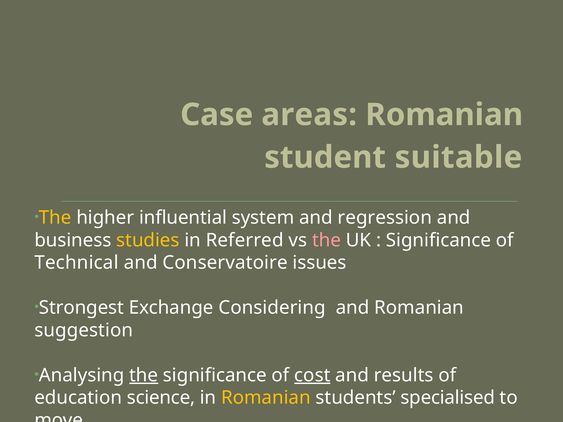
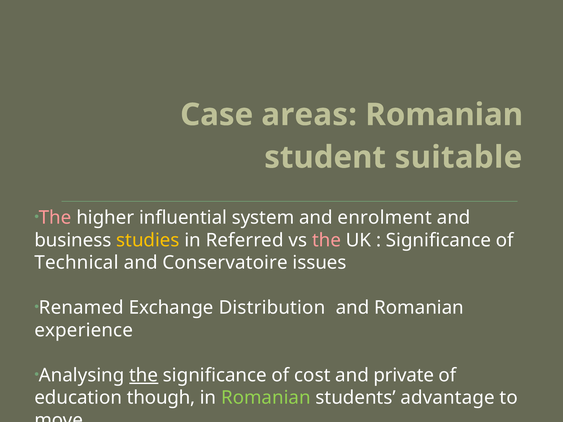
The colour: yellow -> pink (55, 218)
regression: regression -> enrolment (385, 218)
Strongest: Strongest -> Renamed (81, 308)
Considering: Considering -> Distribution (272, 308)
suggestion: suggestion -> experience (84, 330)
cost underline: present -> none (312, 375)
results: results -> private (404, 375)
science: science -> though (161, 398)
Romanian colour: yellow -> light green (266, 398)
specialised: specialised -> advantage (448, 398)
